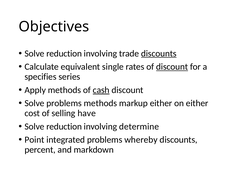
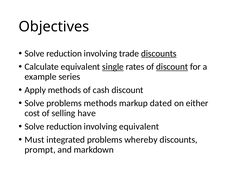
single underline: none -> present (113, 67)
specifies: specifies -> example (41, 77)
cash underline: present -> none (101, 90)
markup either: either -> dated (161, 103)
involving determine: determine -> equivalent (139, 126)
Point: Point -> Must (34, 140)
percent: percent -> prompt (40, 150)
